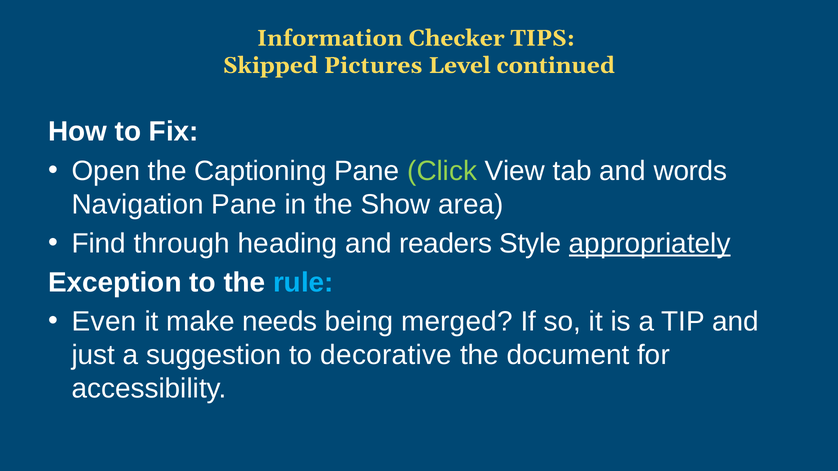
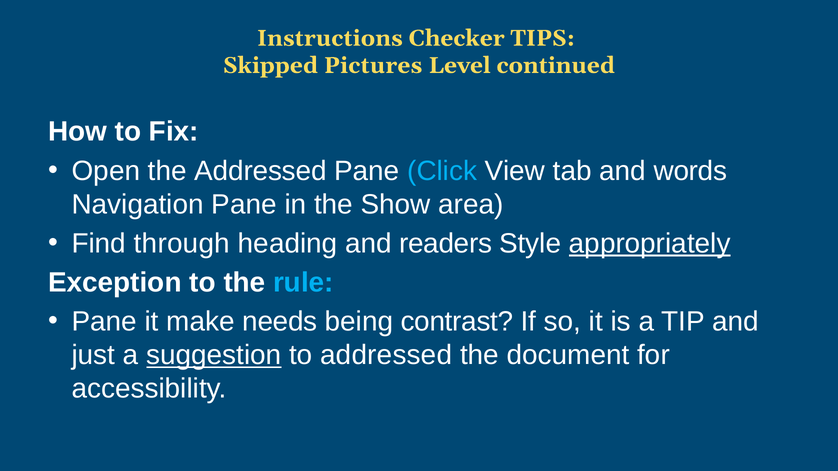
Information: Information -> Instructions (330, 38)
the Captioning: Captioning -> Addressed (260, 171)
Click colour: light green -> light blue (442, 171)
Even: Even -> Pane (104, 322)
merged: merged -> contrast (457, 322)
suggestion underline: none -> present (214, 355)
to decorative: decorative -> addressed (386, 355)
